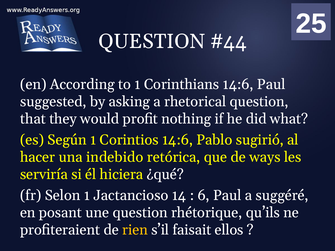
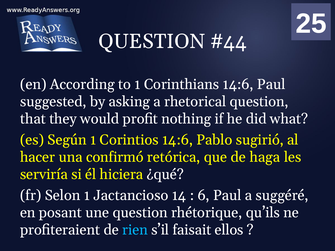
indebido: indebido -> confirmó (115, 157)
ways: ways -> haga (265, 157)
rien colour: yellow -> light blue (135, 230)
